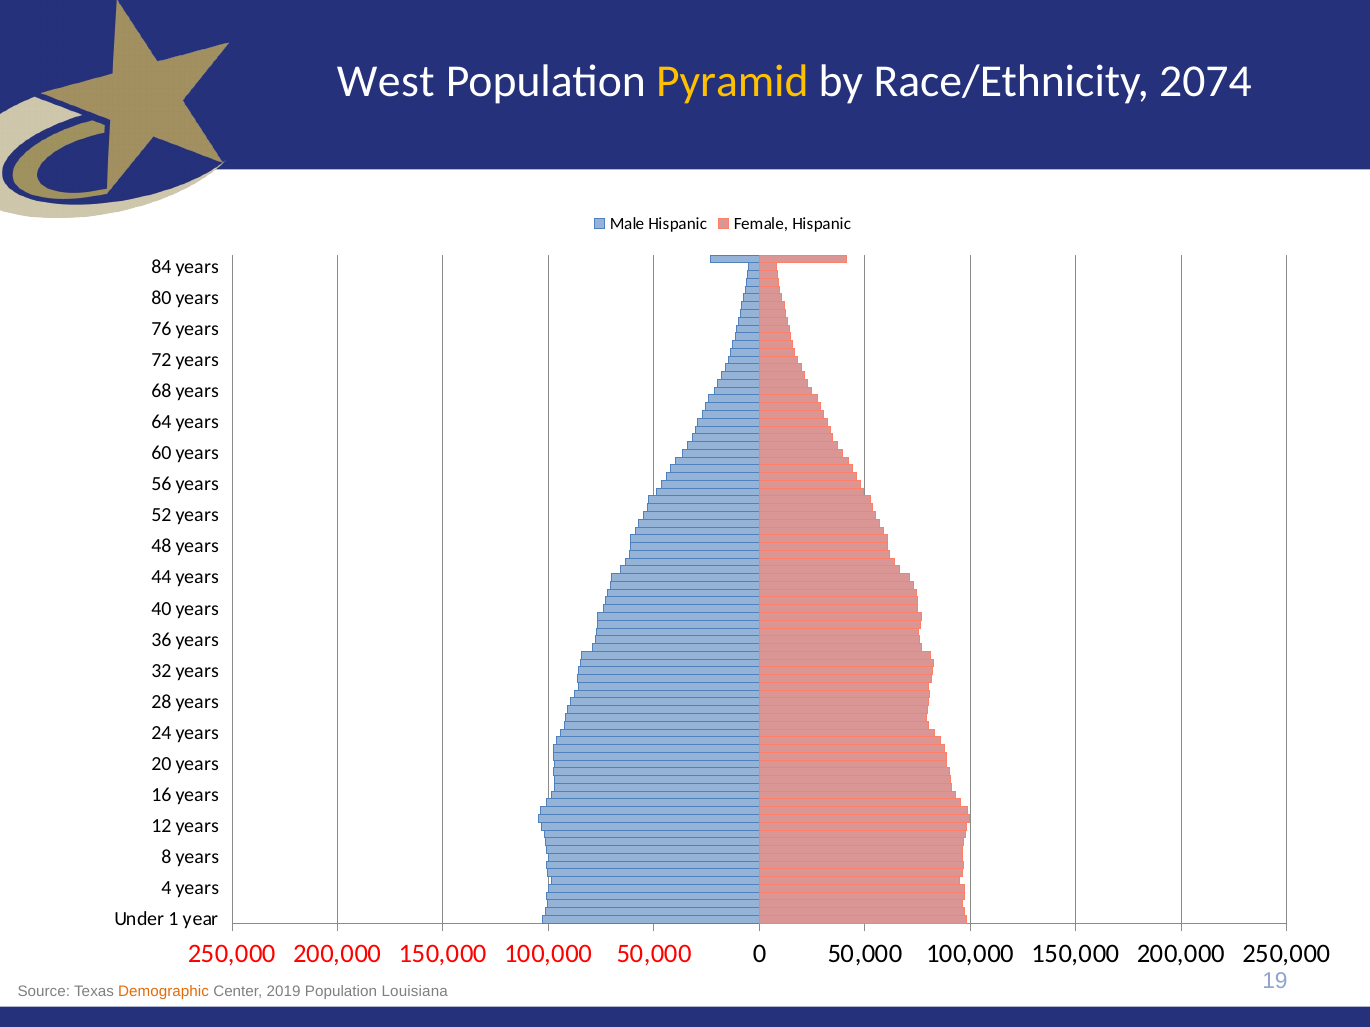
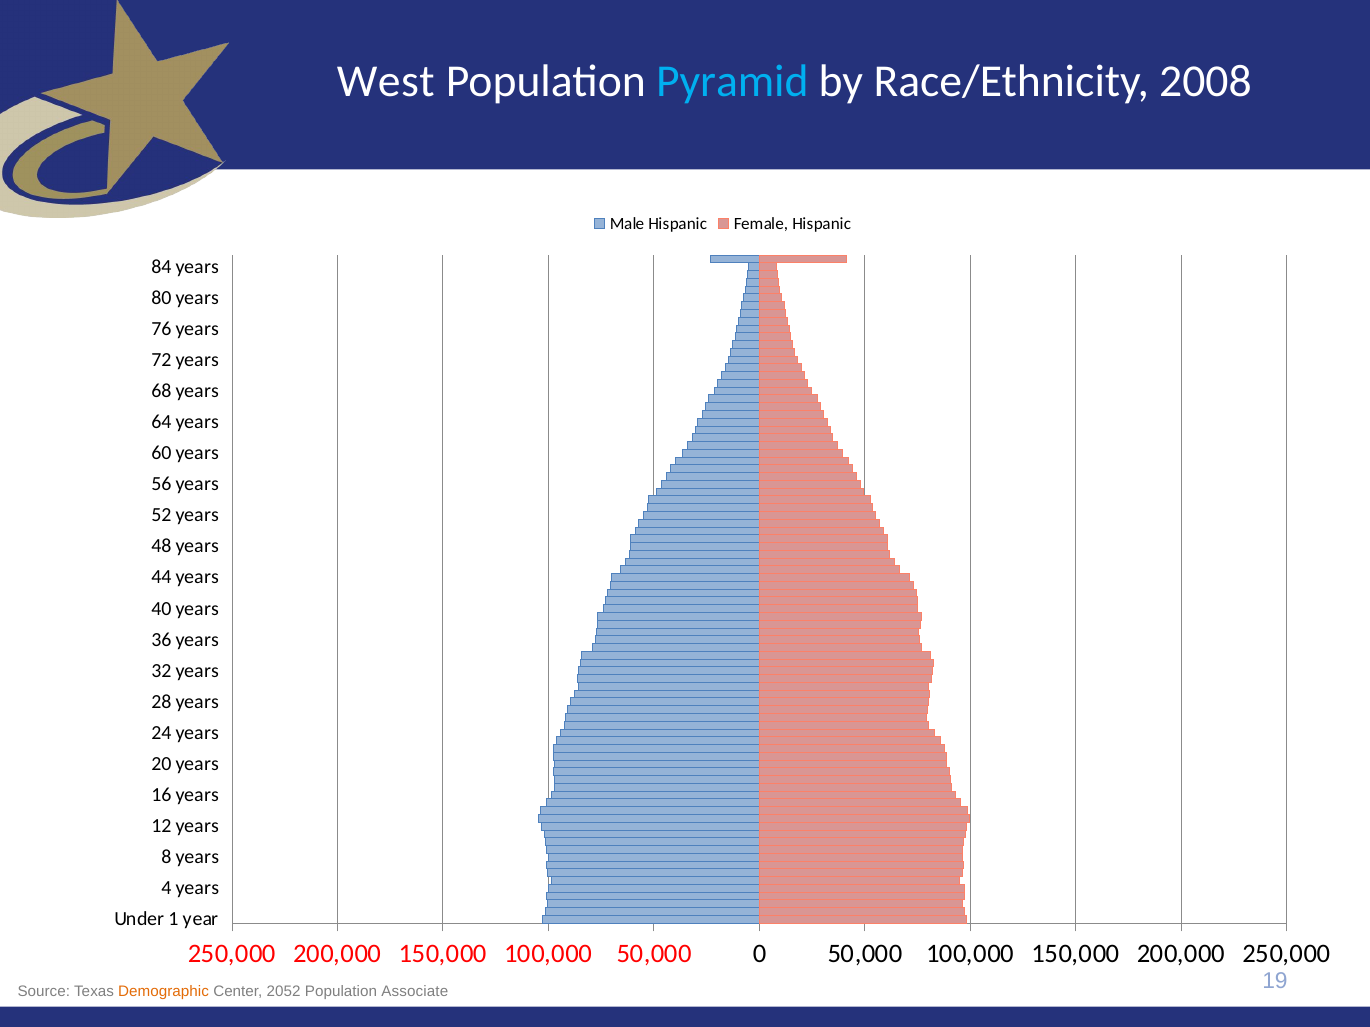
Pyramid colour: yellow -> light blue (732, 82)
2074: 2074 -> 2008 (1205, 82)
2019: 2019 -> 2052 (284, 992)
Louisiana: Louisiana -> Associate (415, 992)
